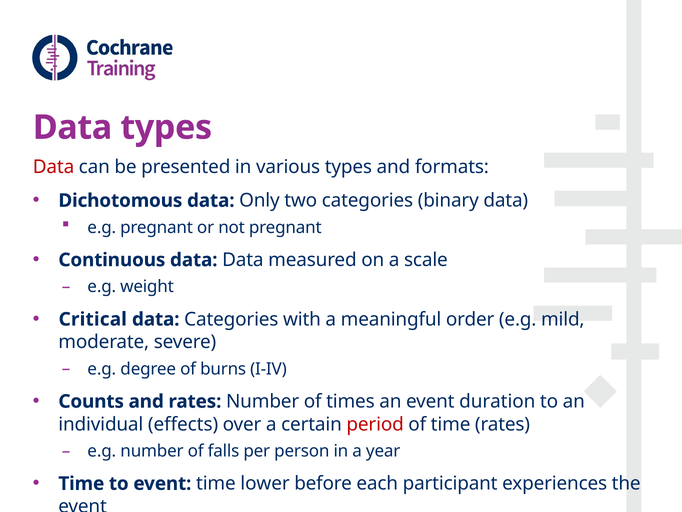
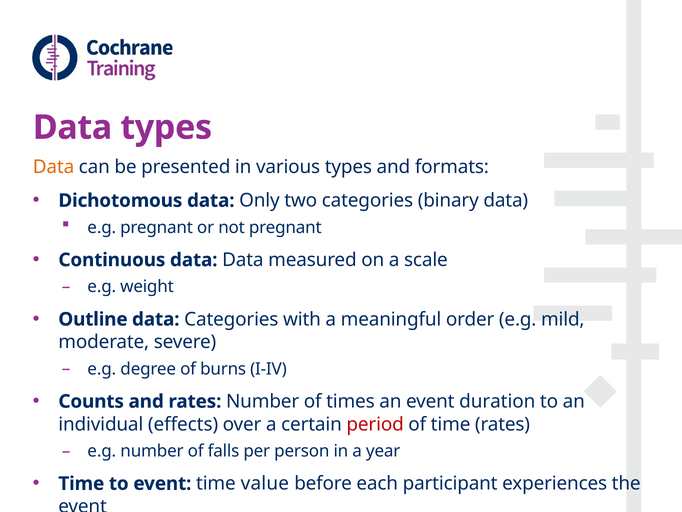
Data colour: red -> orange (54, 167)
Critical: Critical -> Outline (93, 319)
lower: lower -> value (265, 483)
